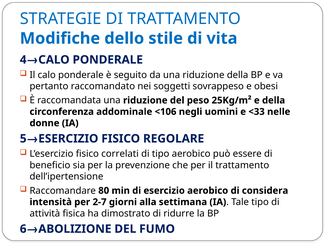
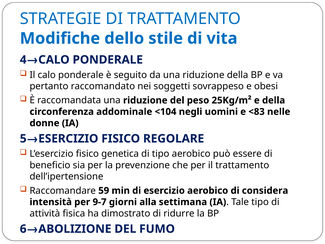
<106: <106 -> <104 (166, 112)
<33: <33 -> <83 (257, 112)
correlati: correlati -> genetica (120, 154)
80: 80 -> 59 (104, 190)
2-7: 2-7 -> 9-7 (100, 202)
